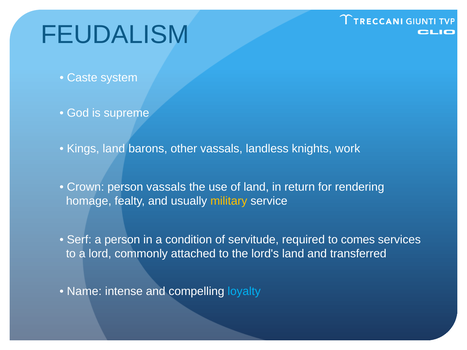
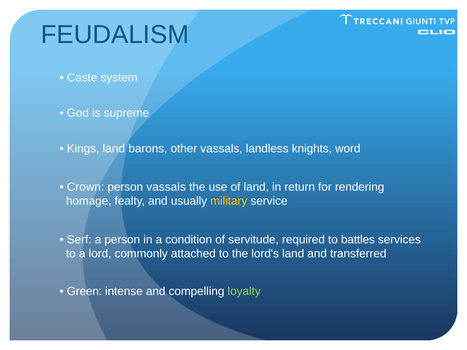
work: work -> word (348, 149)
comes: comes -> battles (358, 240)
Name: Name -> Green (84, 292)
loyalty colour: light blue -> light green (244, 292)
